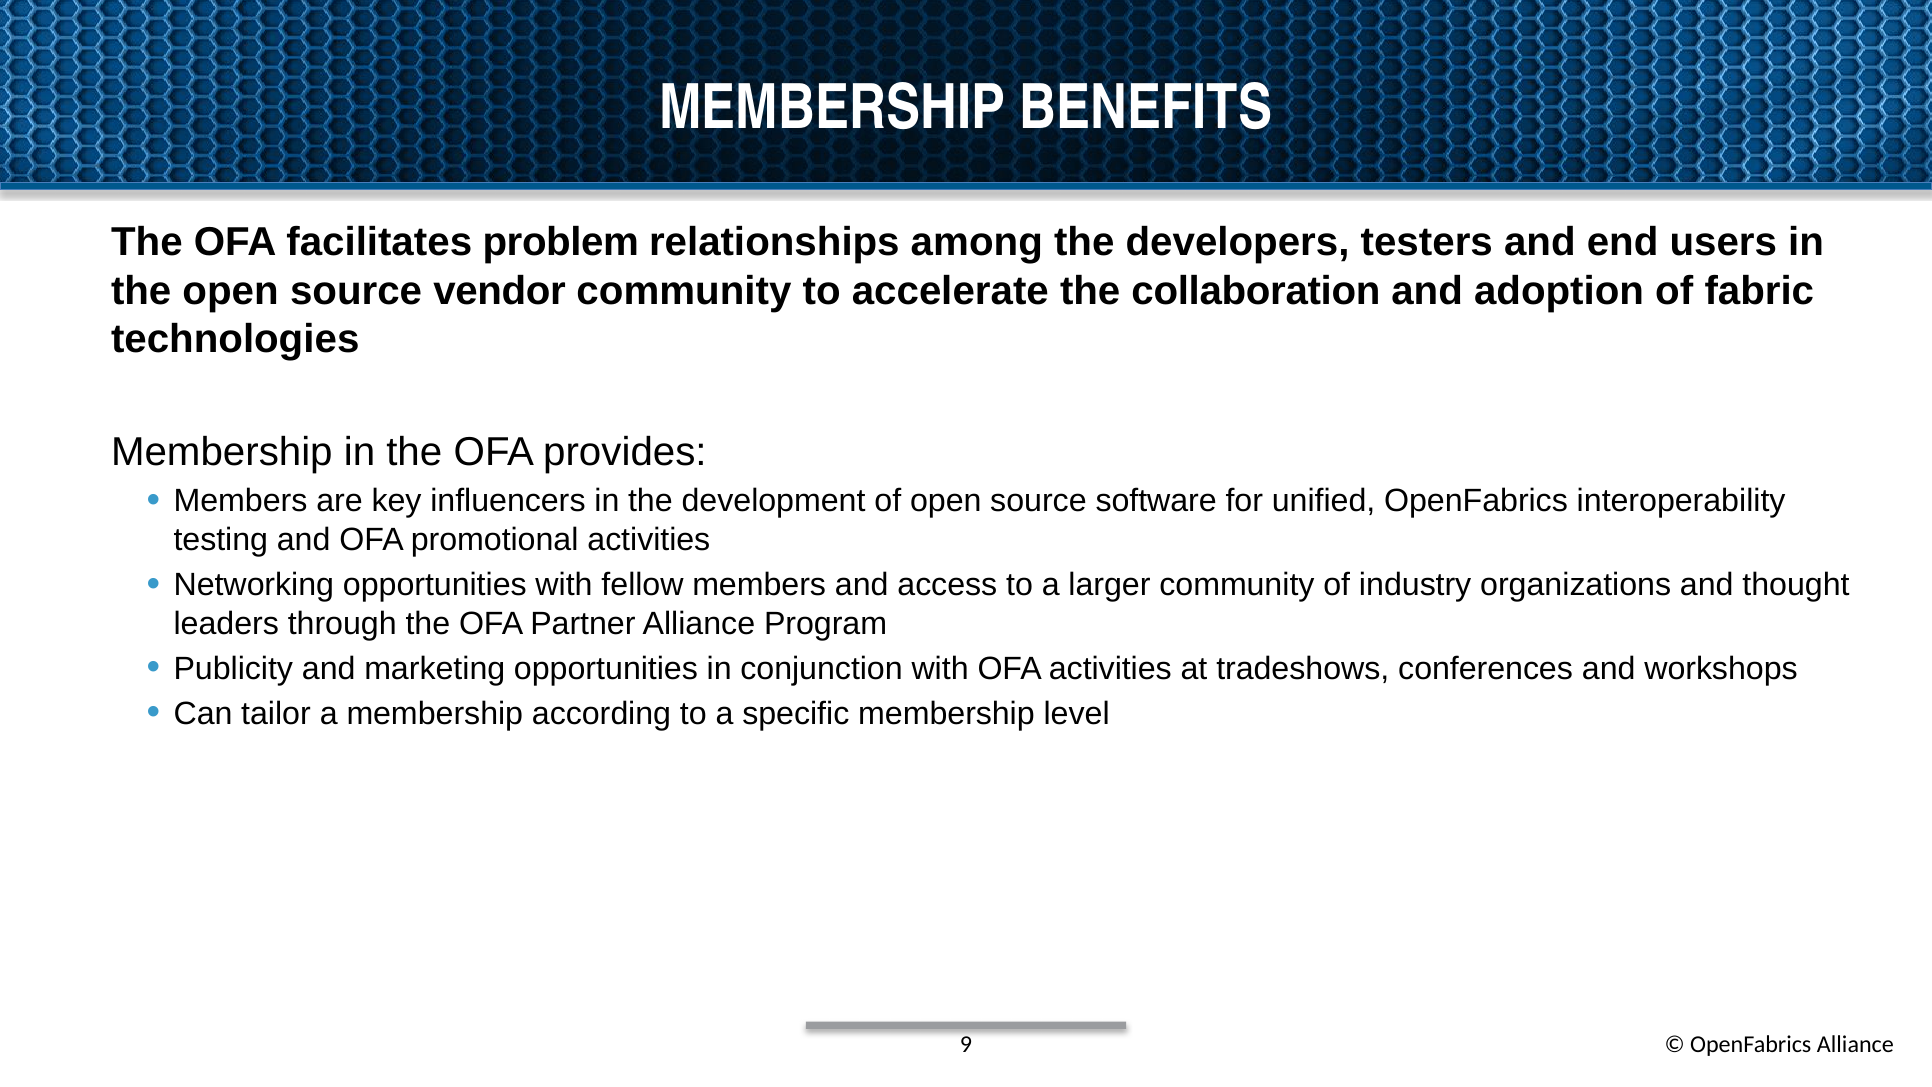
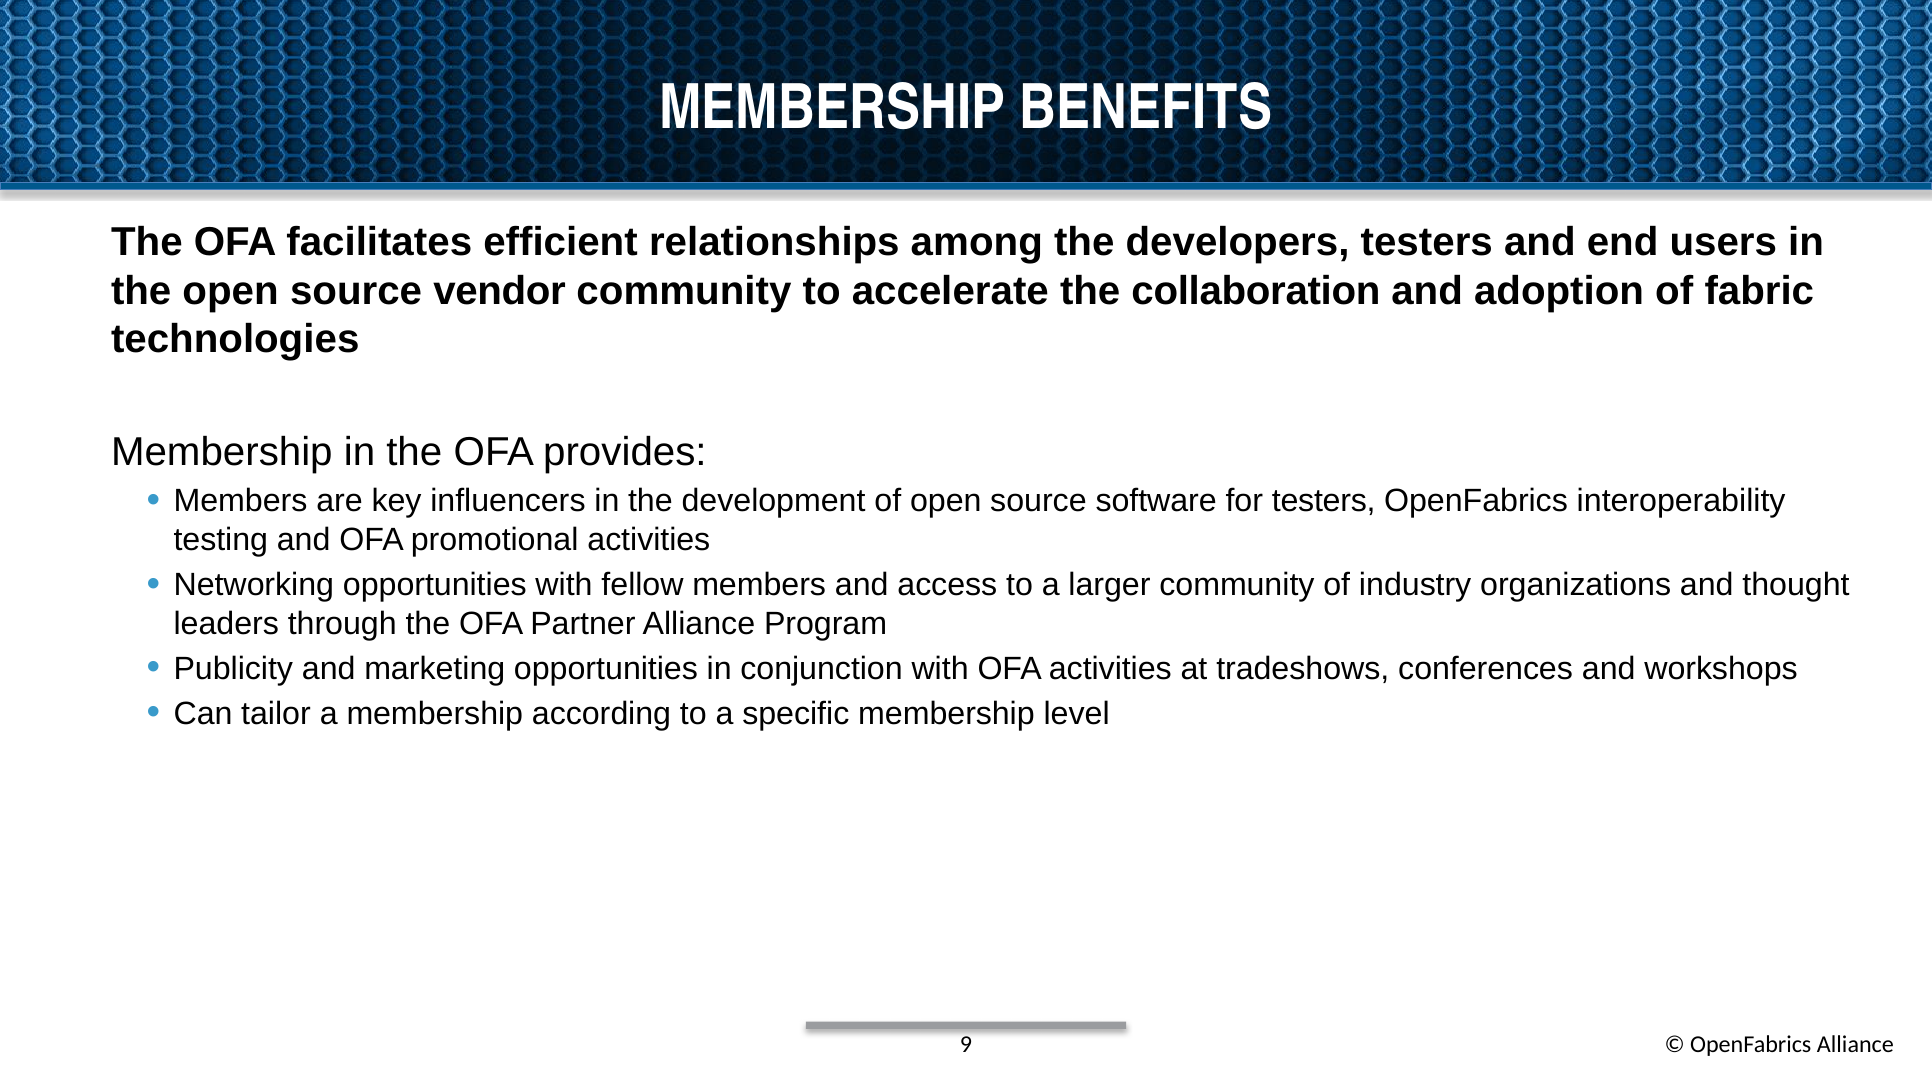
problem: problem -> efficient (561, 242)
for unified: unified -> testers (1324, 501)
